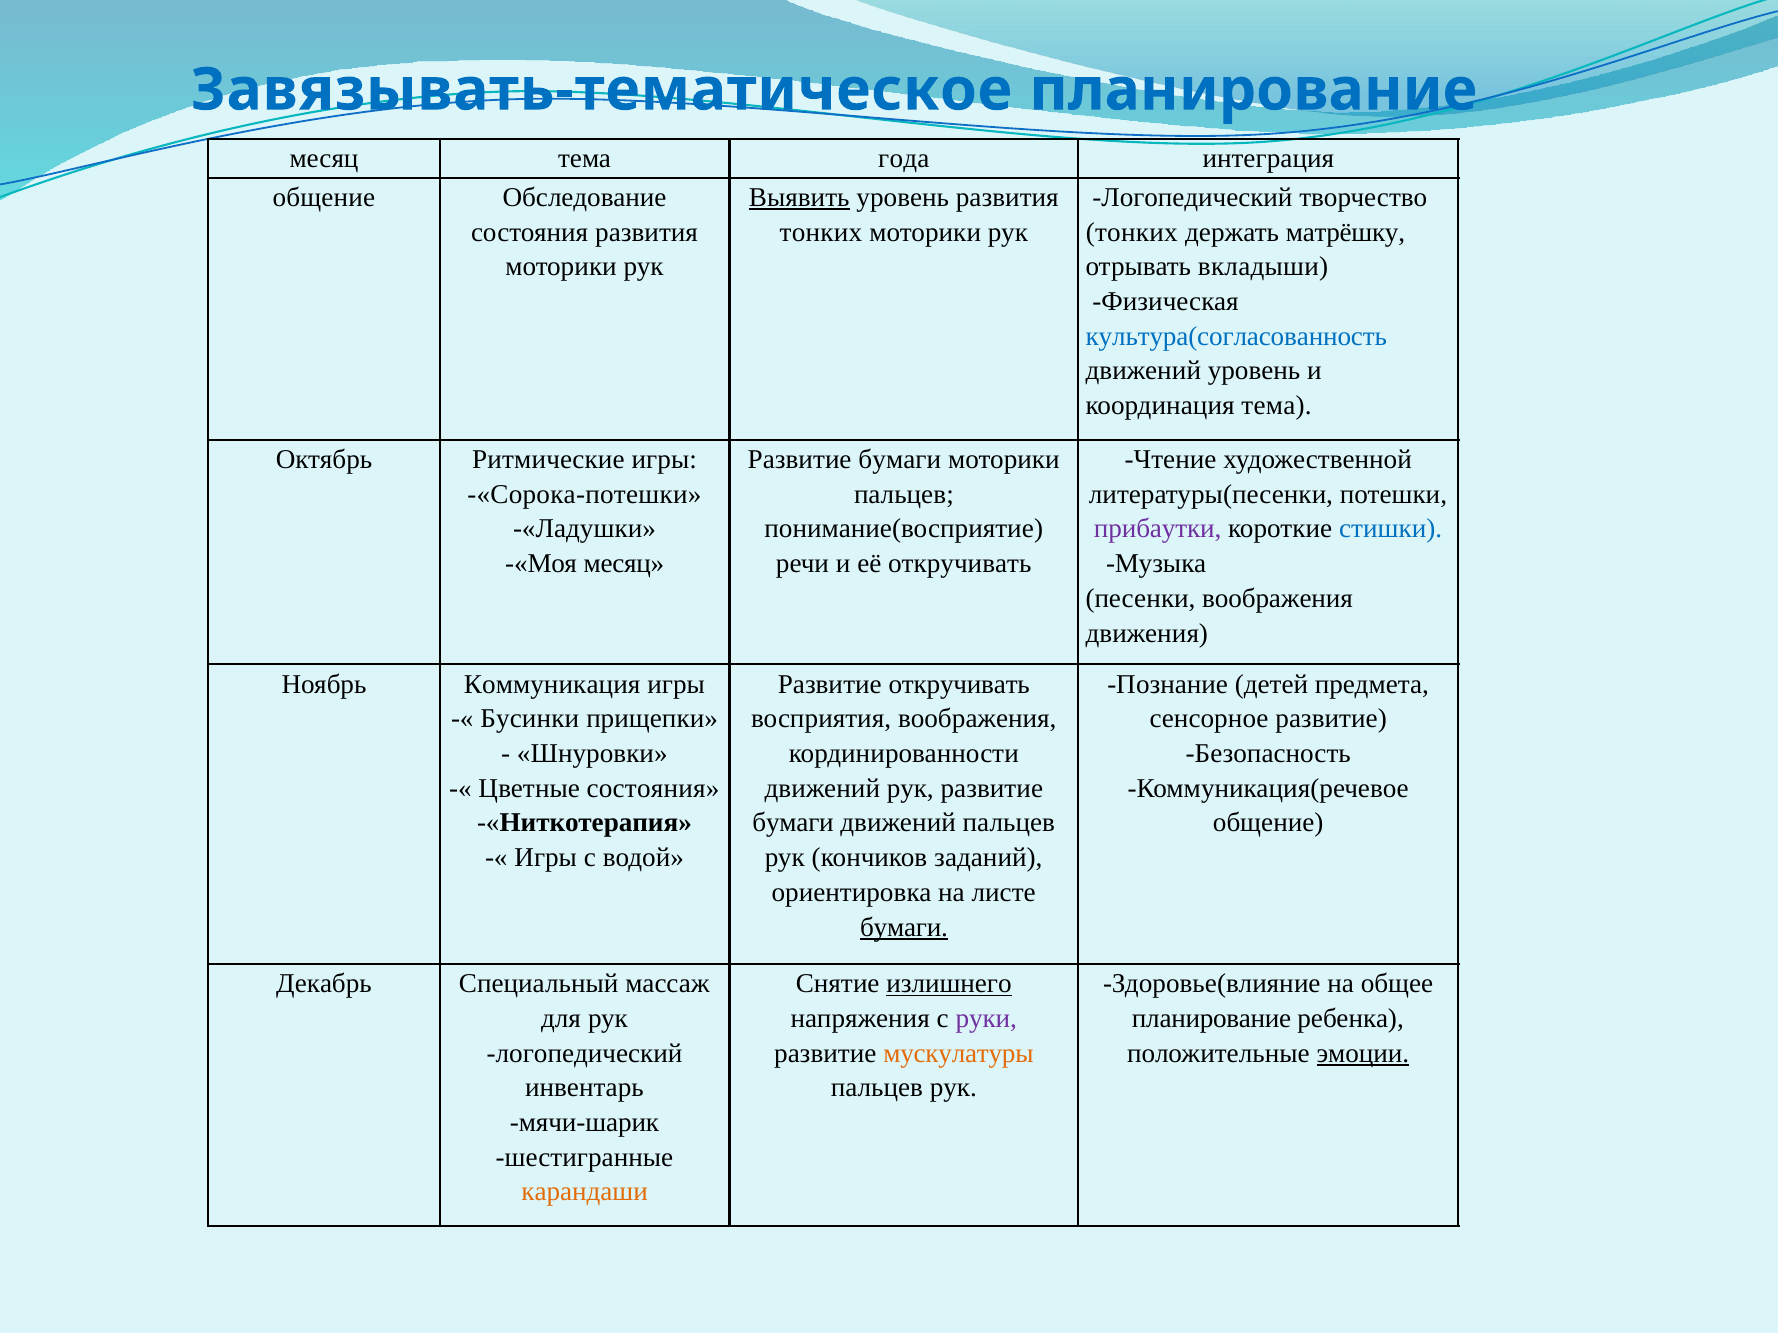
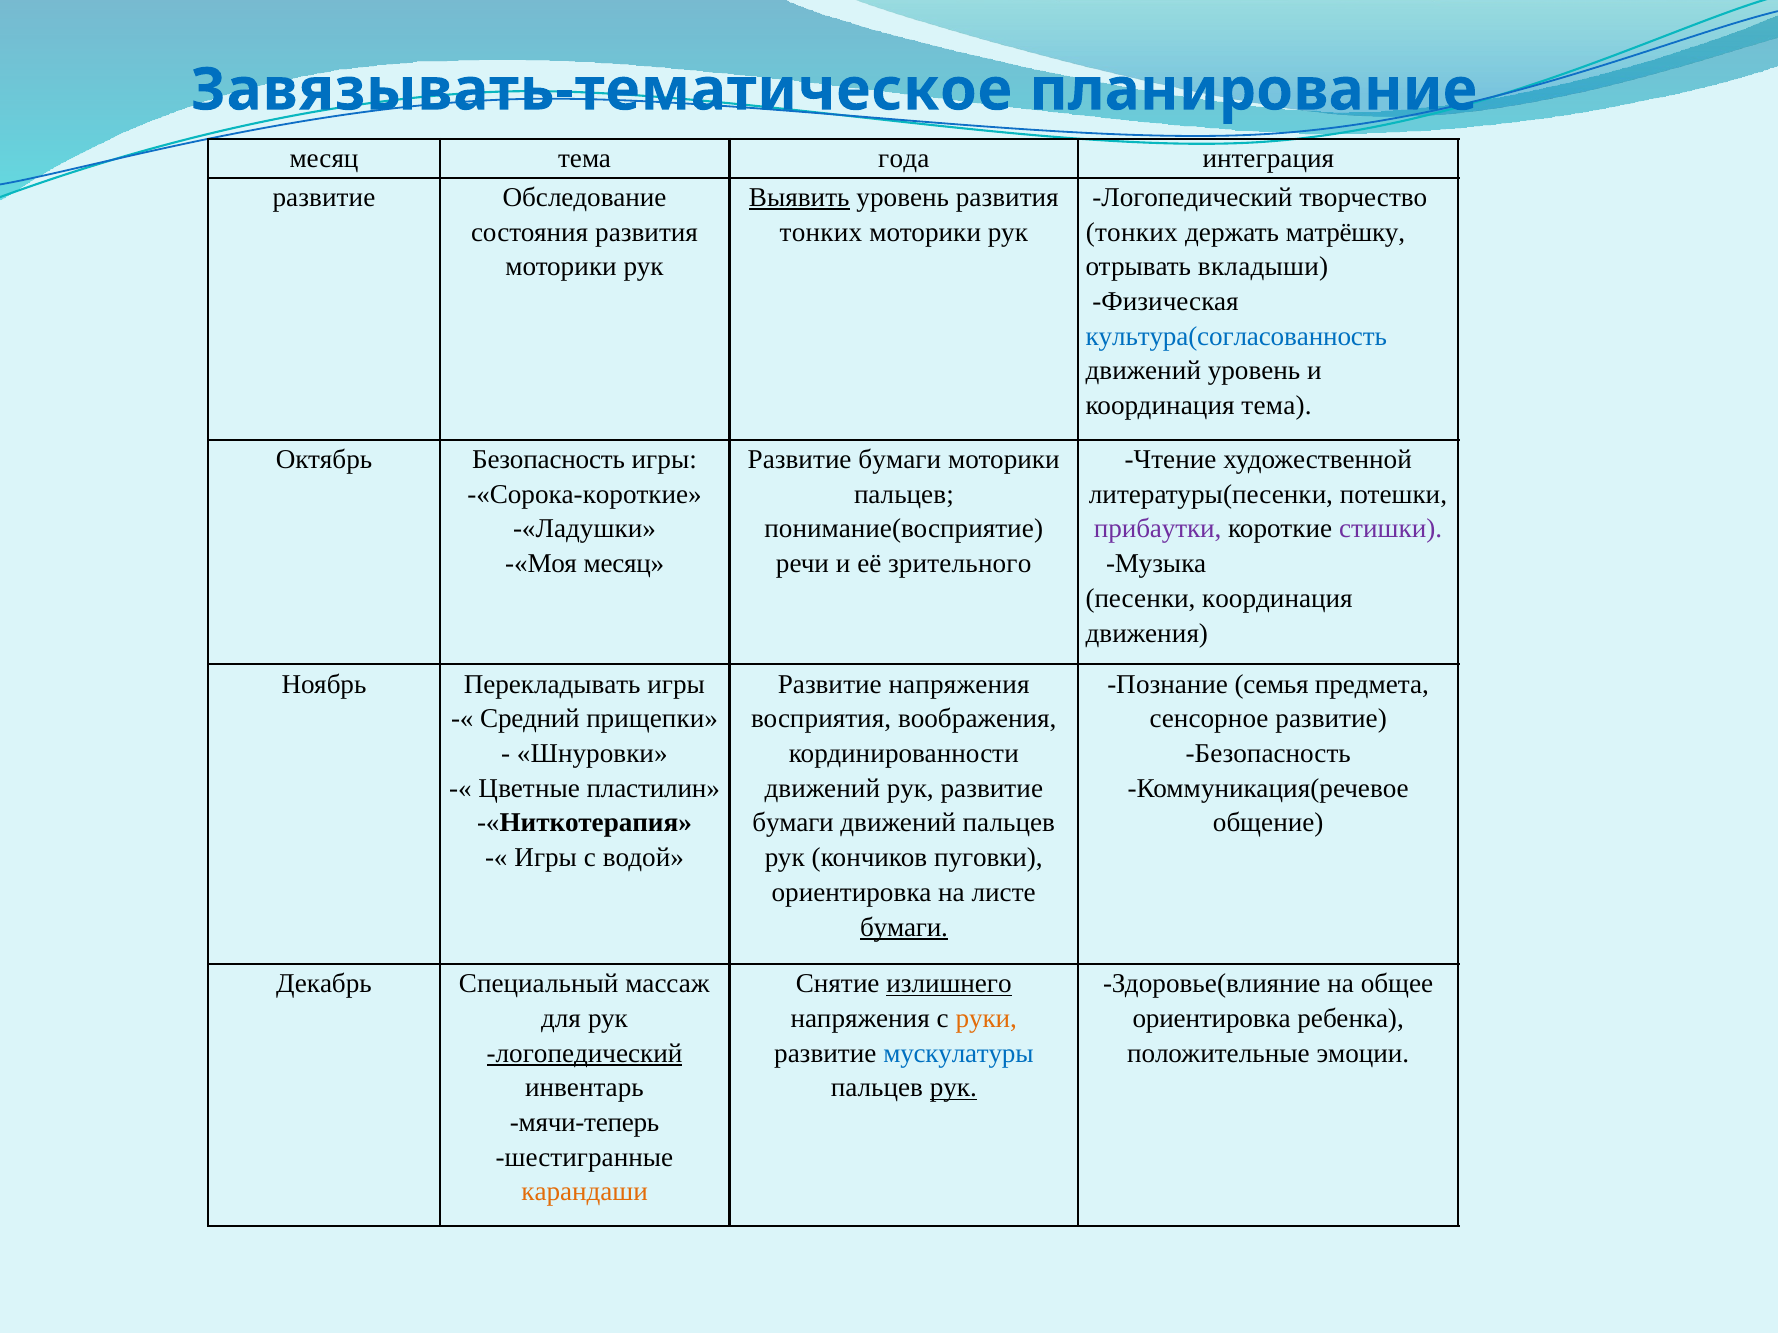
общение: общение -> развитие (324, 197)
Октябрь Ритмические: Ритмические -> Безопасность (549, 460)
-«Сорока-потешки: -«Сорока-потешки -> -«Сорока-короткие (584, 494)
стишки colour: blue -> purple (1391, 529)
её откручивать: откручивать -> зрительного (960, 564)
песенки воображения: воображения -> координация (1277, 599)
Коммуникация: Коммуникация -> Перекладывать (552, 684)
Развитие откручивать: откручивать -> напряжения (959, 684)
детей: детей -> семья (1272, 684)
Бусинки: Бусинки -> Средний (530, 719)
Цветные состояния: состояния -> пластилин (653, 789)
заданий: заданий -> пуговки (988, 858)
руки colour: purple -> orange (986, 1019)
планирование: планирование -> ориентировка (1212, 1019)
логопедический underline: none -> present (585, 1054)
мускулатуры colour: orange -> blue (958, 1054)
эмоции underline: present -> none (1363, 1054)
рук underline: none -> present (953, 1088)
мячи-шарик: мячи-шарик -> мячи-теперь (585, 1123)
